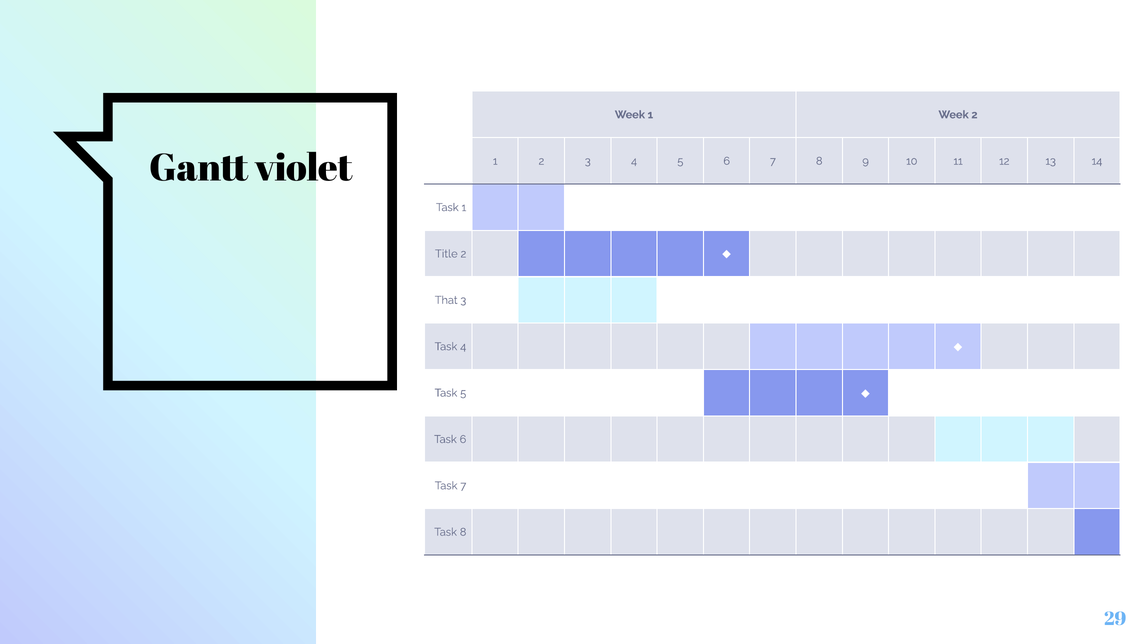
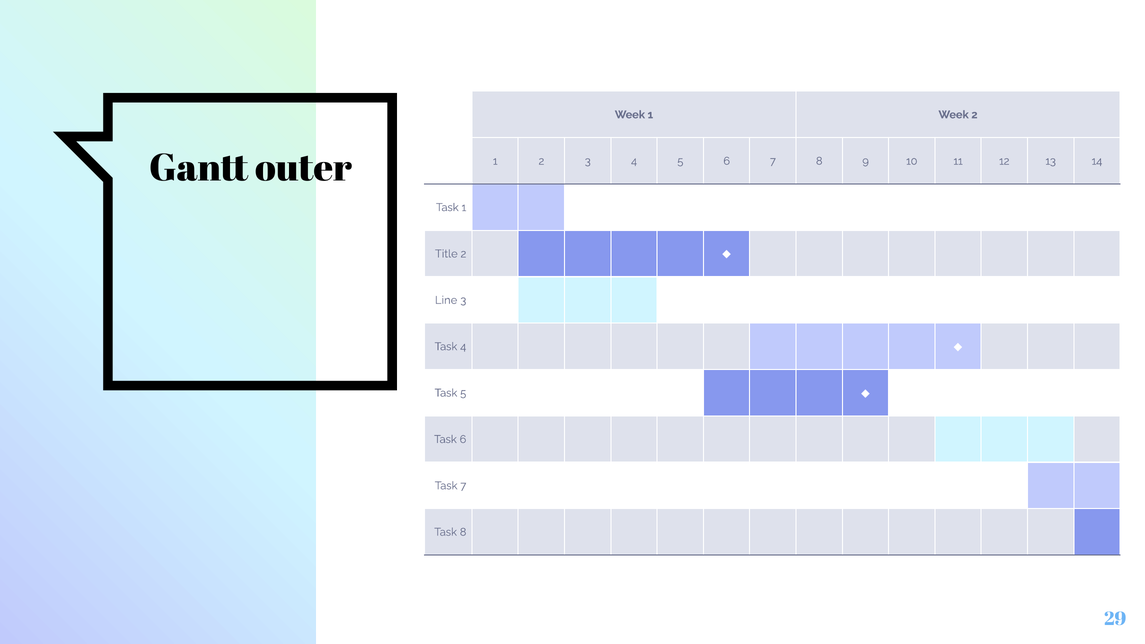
violet: violet -> outer (304, 168)
That: That -> Line (446, 300)
